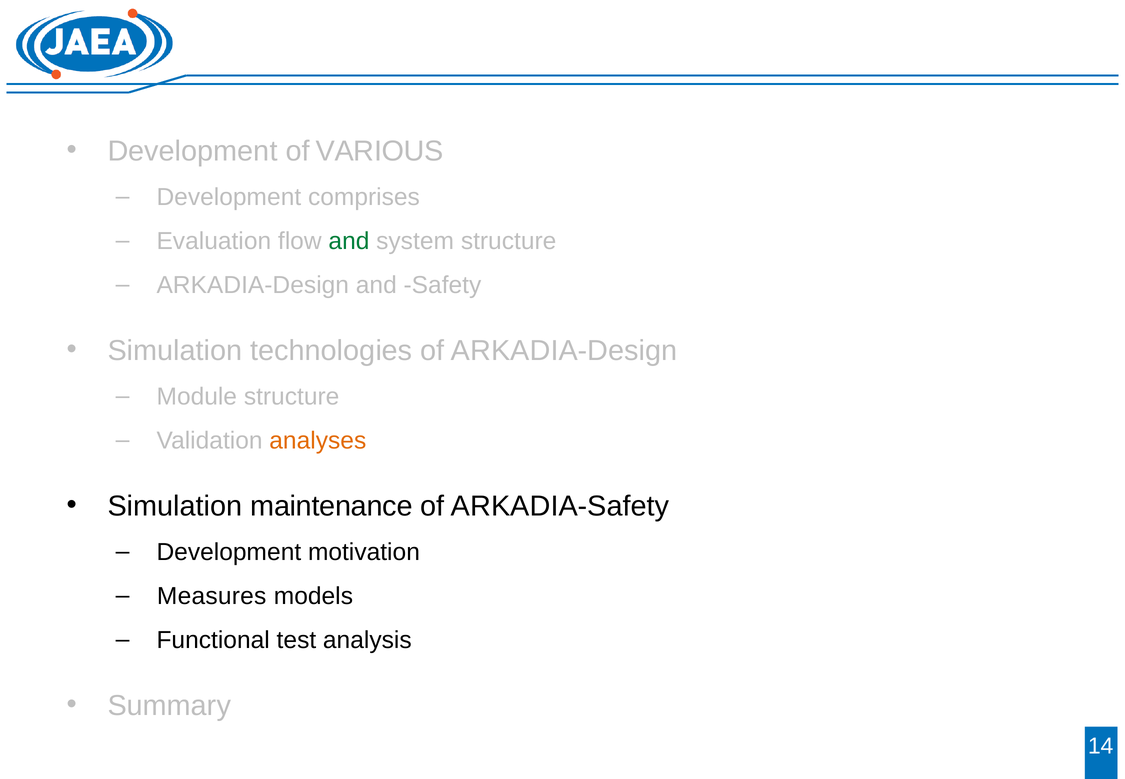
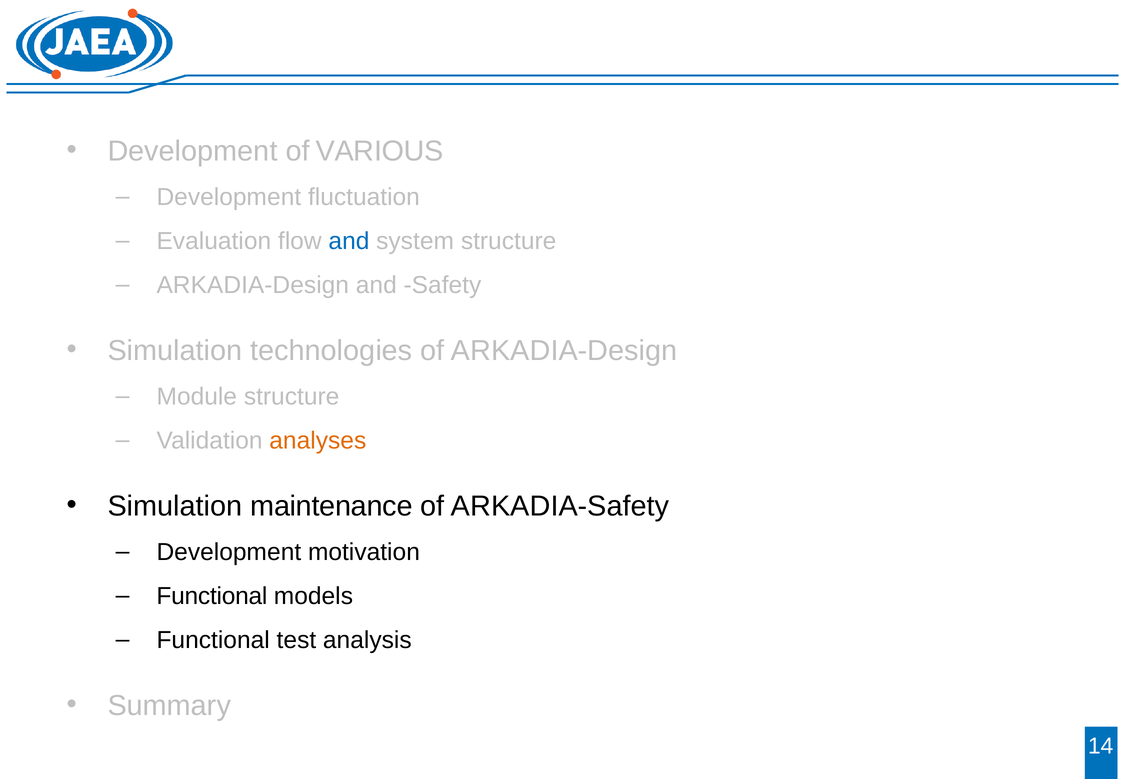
comprises: comprises -> fluctuation (364, 197)
and colour: green -> blue (349, 241)
Measures: Measures -> Functional (212, 596)
